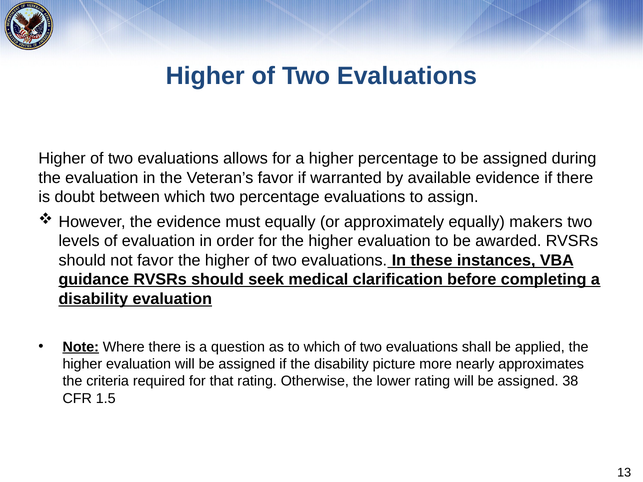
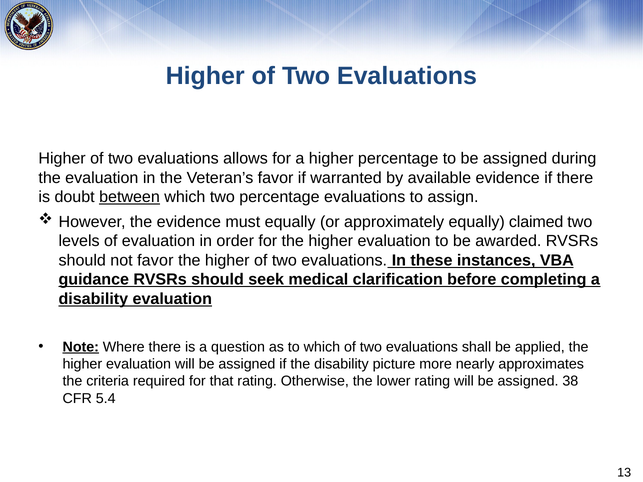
between underline: none -> present (129, 197)
makers: makers -> claimed (536, 222)
1.5: 1.5 -> 5.4 (106, 399)
